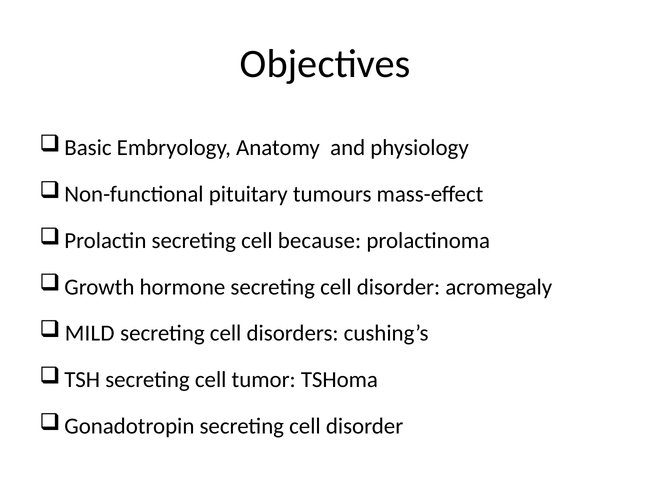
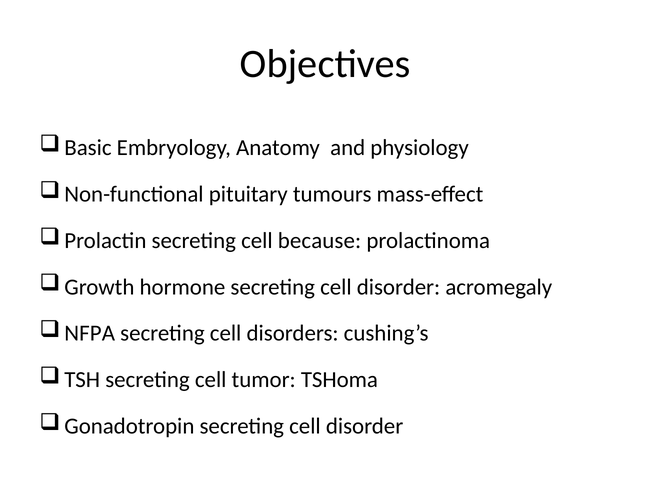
MILD: MILD -> NFPA (90, 333)
